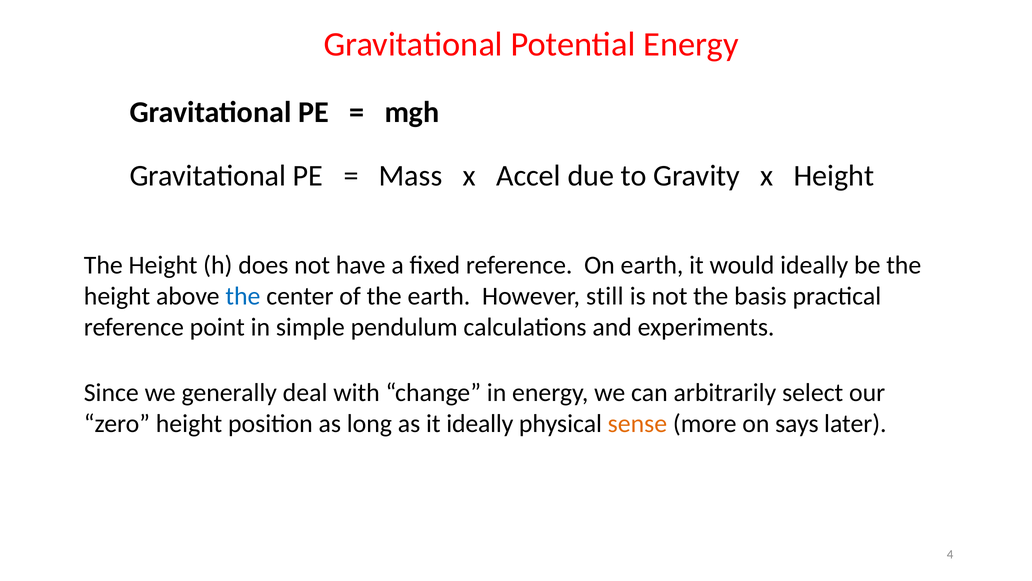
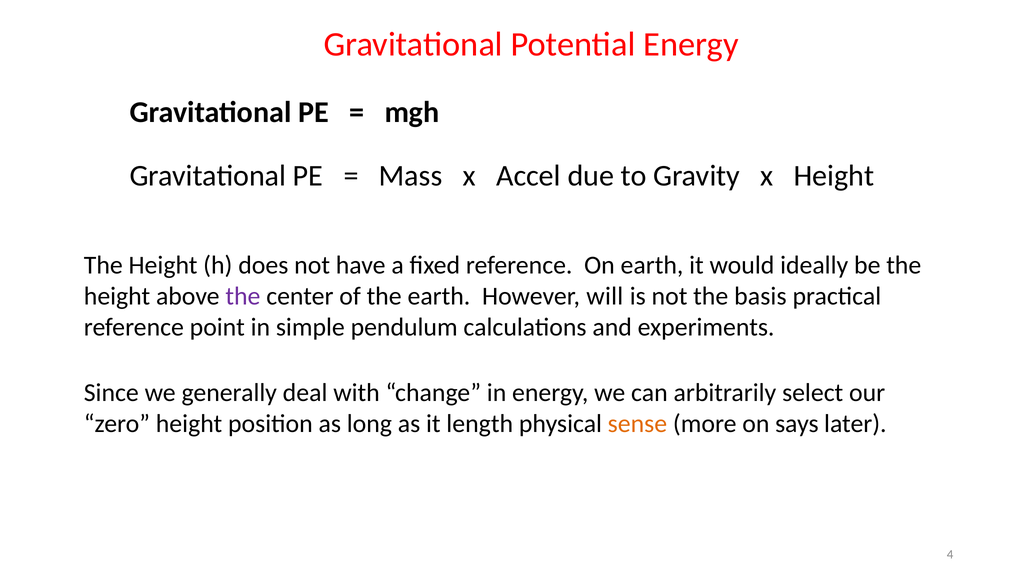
the colour: blue -> purple (243, 296)
still: still -> will (605, 296)
it ideally: ideally -> length (480, 424)
